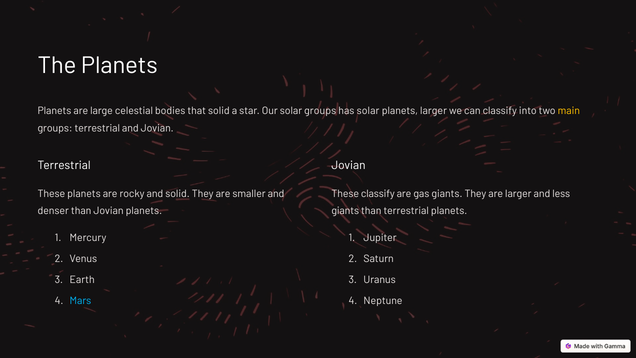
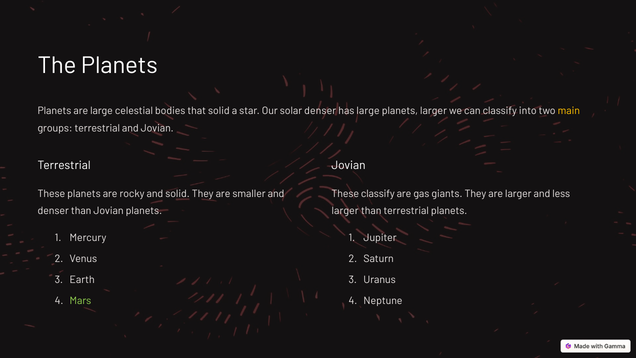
solar groups: groups -> denser (320, 111)
has solar: solar -> large (368, 111)
giants: giants -> larger (345, 211)
Mars colour: light blue -> light green (80, 300)
